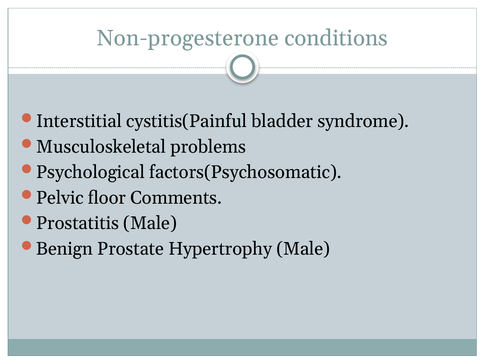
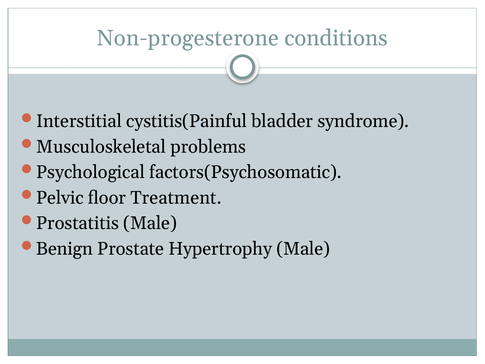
Comments: Comments -> Treatment (176, 198)
